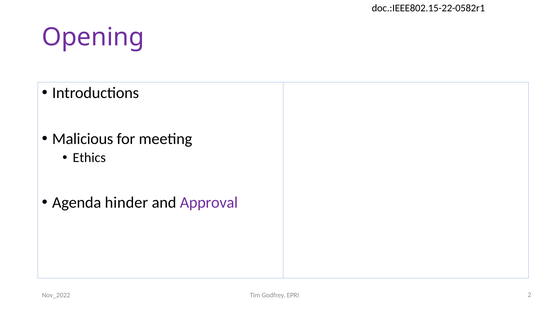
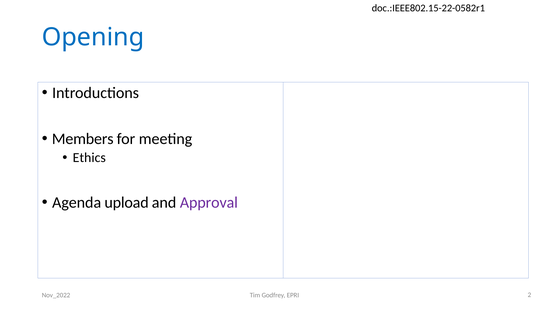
Opening colour: purple -> blue (93, 37)
Malicious: Malicious -> Members (83, 139)
hinder: hinder -> upload (127, 202)
